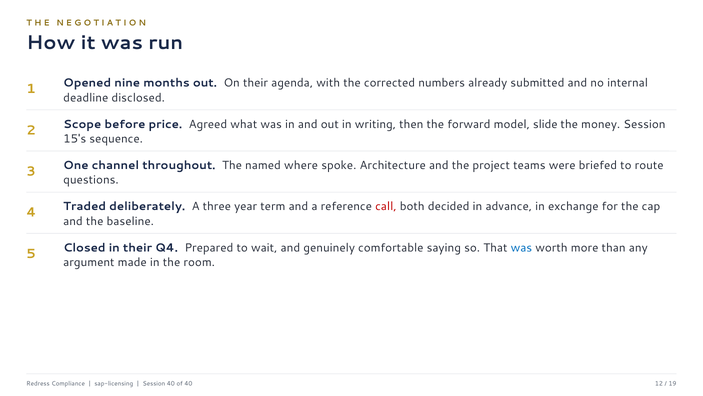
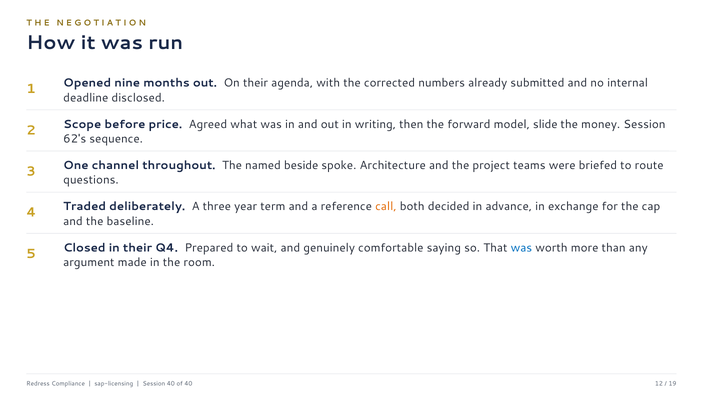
15's: 15's -> 62's (75, 139)
where: where -> beside (301, 165)
call colour: red -> orange (386, 206)
